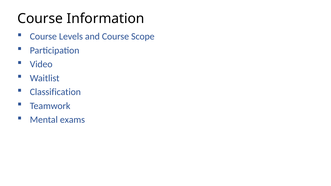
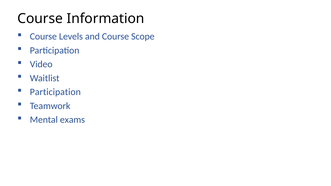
Classification: Classification -> Participation (55, 92)
